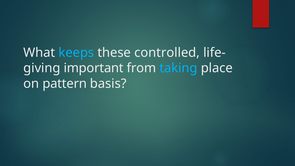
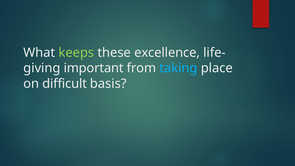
keeps colour: light blue -> light green (76, 53)
controlled: controlled -> excellence (167, 53)
pattern: pattern -> difficult (65, 84)
